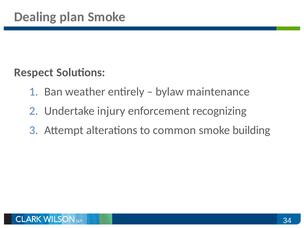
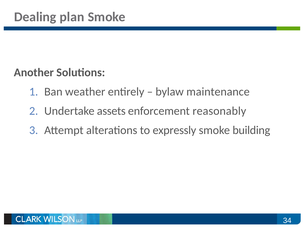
Respect: Respect -> Another (34, 72)
injury: injury -> assets (111, 111)
recognizing: recognizing -> reasonably (219, 111)
common: common -> expressly (174, 130)
